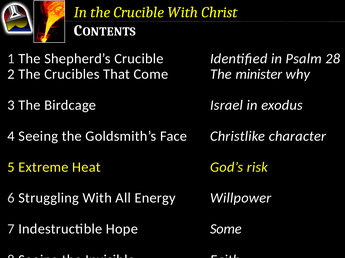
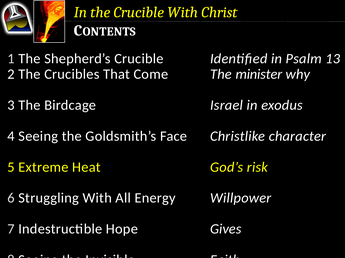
Psalm 28: 28 -> 13 (333, 59)
Some: Some -> Gives (226, 230)
